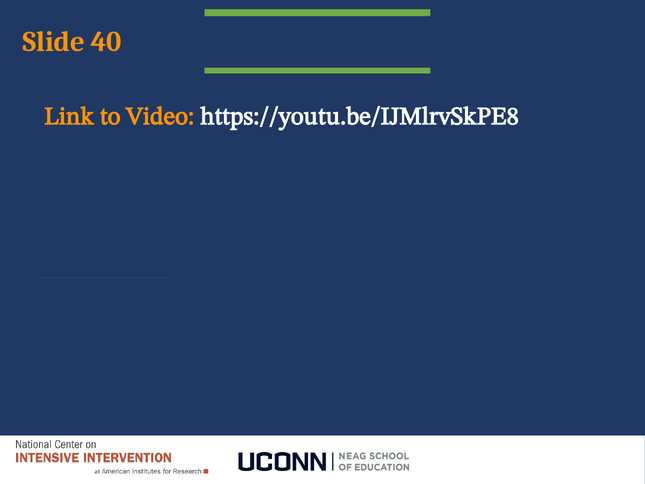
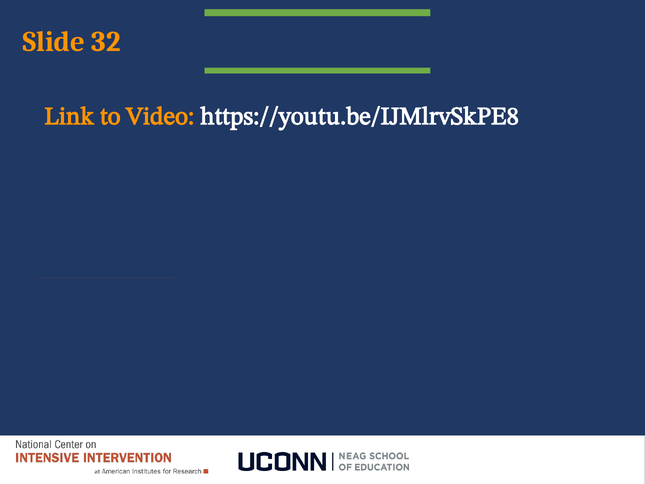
40: 40 -> 32 (106, 42)
